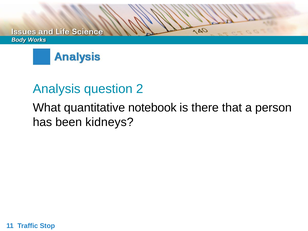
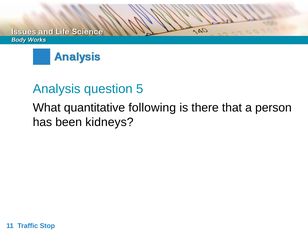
2: 2 -> 5 (140, 89)
notebook: notebook -> following (152, 108)
